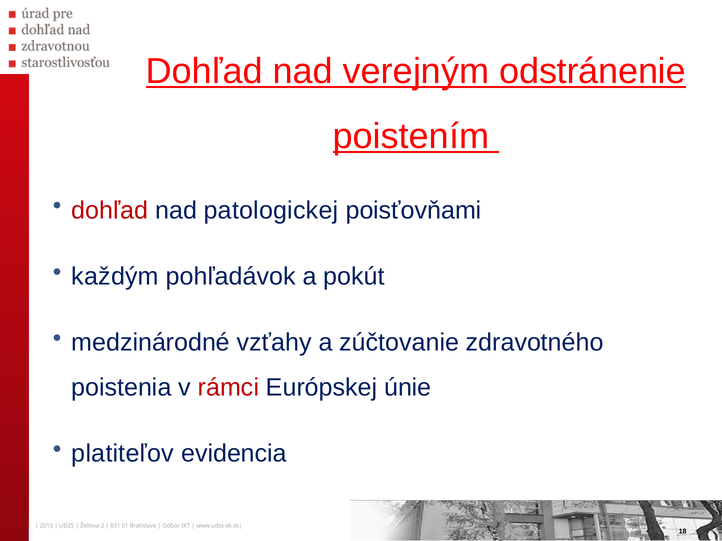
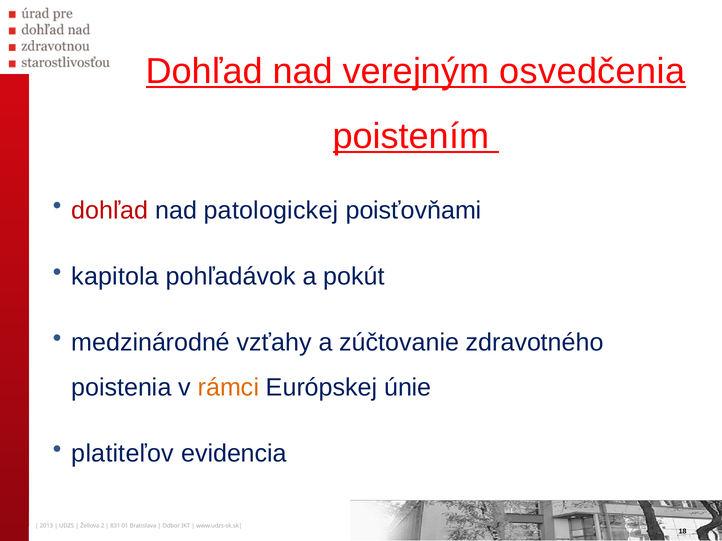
odstránenie: odstránenie -> osvedčenia (592, 71)
každým: každým -> kapitola (115, 277)
rámci colour: red -> orange (228, 388)
